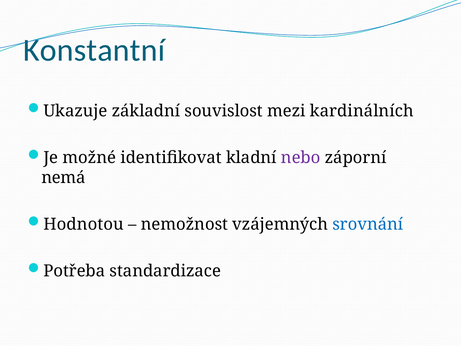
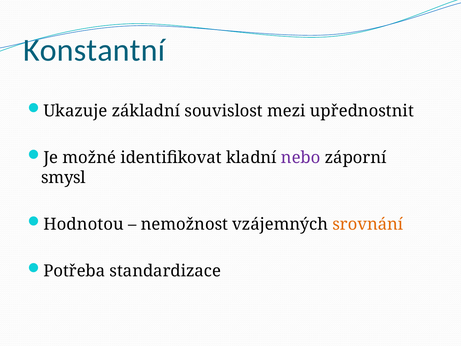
kardinálních: kardinálních -> upřednostnit (362, 111)
nemá: nemá -> smysl (63, 178)
srovnání colour: blue -> orange (368, 224)
